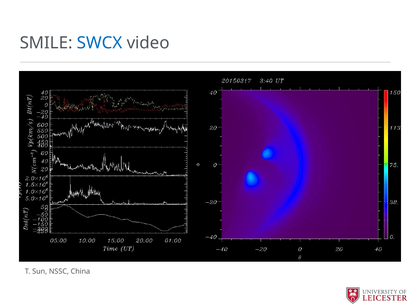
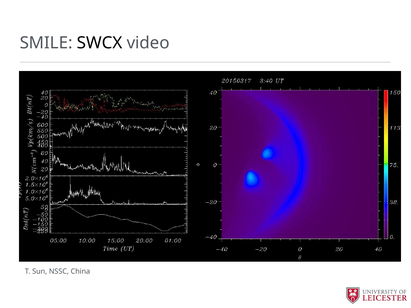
SWCX colour: blue -> black (100, 43)
